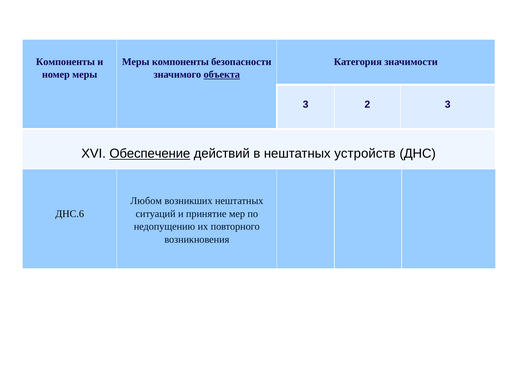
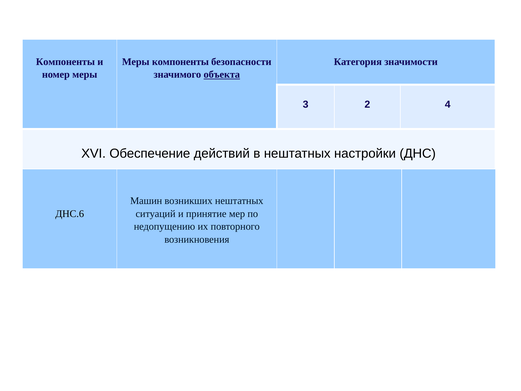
2 3: 3 -> 4 (448, 104)
Обеспечение underline: present -> none (150, 154)
устройств: устройств -> настройки (365, 154)
Любом: Любом -> Машин (146, 201)
